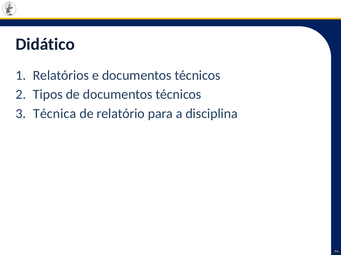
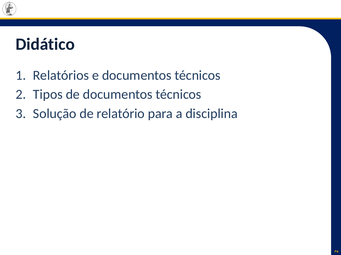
Técnica: Técnica -> Solução (55, 114)
